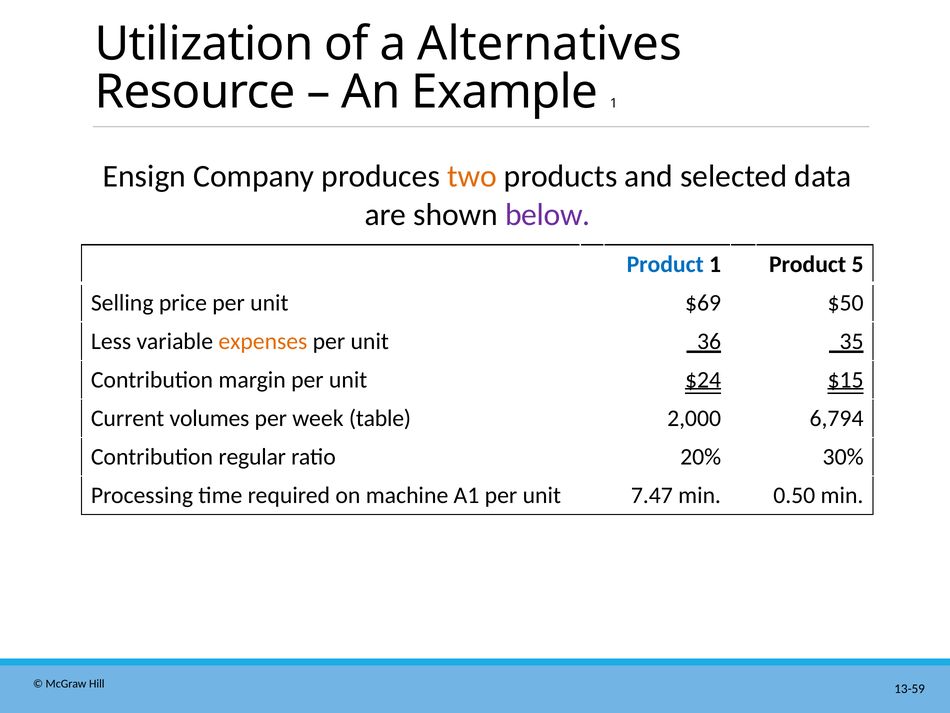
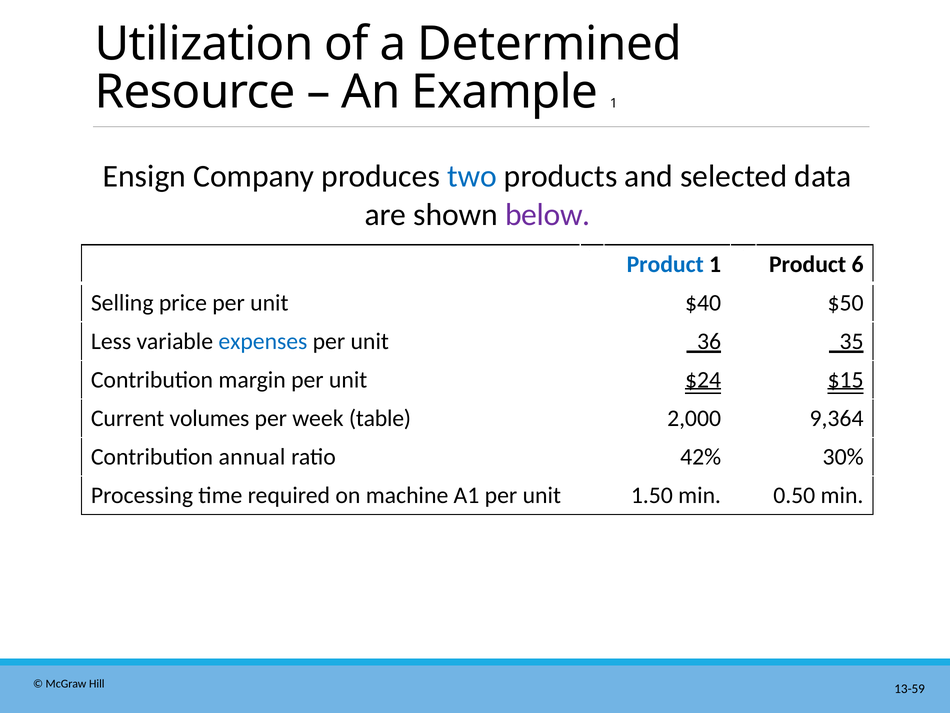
Alternatives: Alternatives -> Determined (550, 44)
two colour: orange -> blue (472, 176)
5: 5 -> 6 (858, 264)
$69: $69 -> $40 (703, 303)
expenses colour: orange -> blue (263, 341)
6,794: 6,794 -> 9,364 (837, 418)
regular: regular -> annual (252, 457)
20%: 20% -> 42% (701, 457)
7.47: 7.47 -> 1.50 (652, 495)
